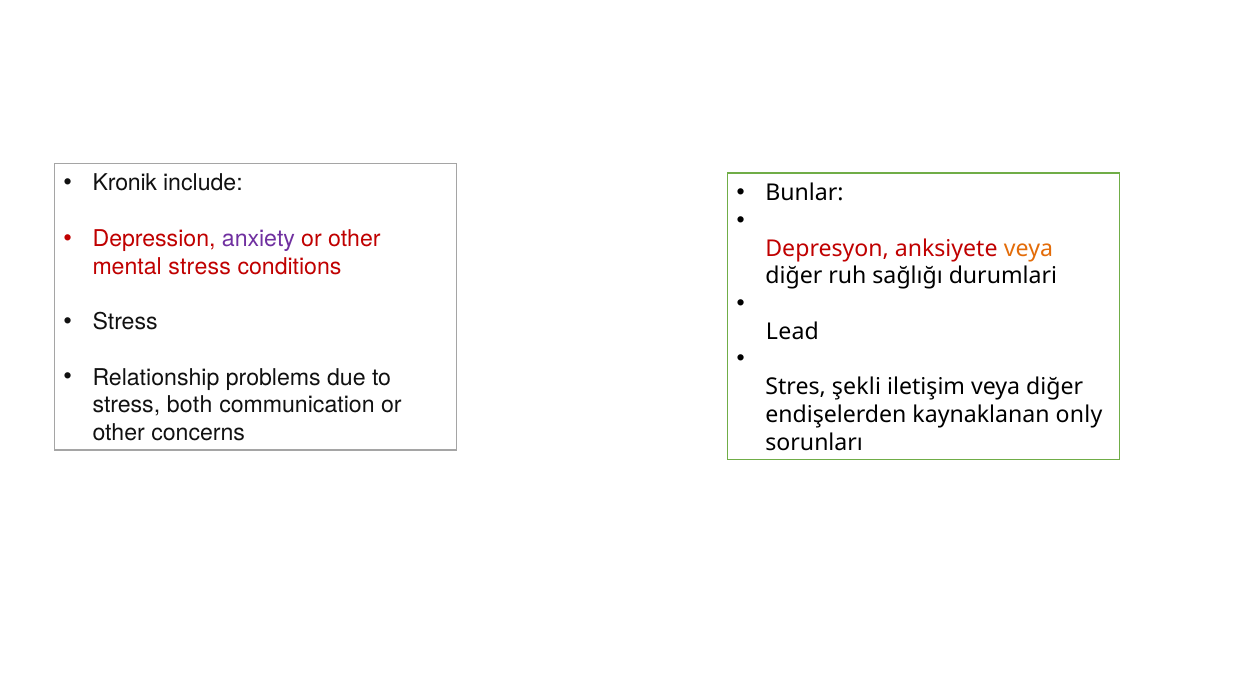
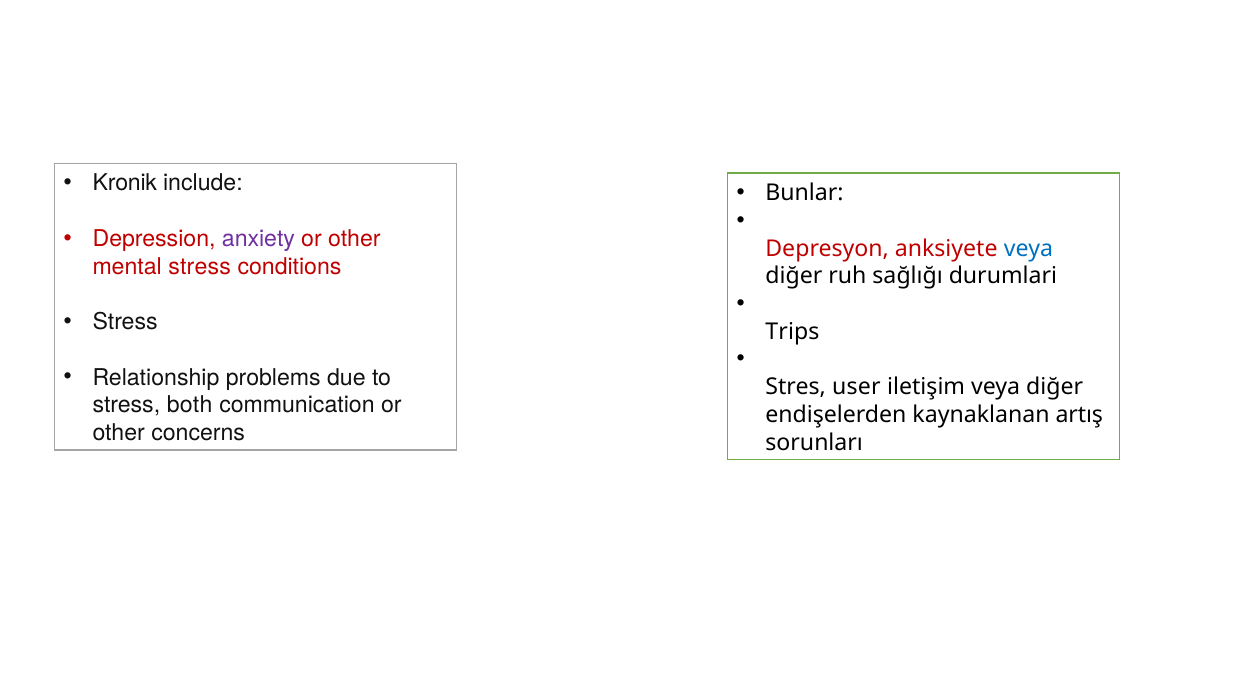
veya colour: orange -> blue (1028, 248)
Lead: Lead -> Trips (793, 332)
şekli: şekli -> user (856, 387)
only: only -> artış (1079, 415)
